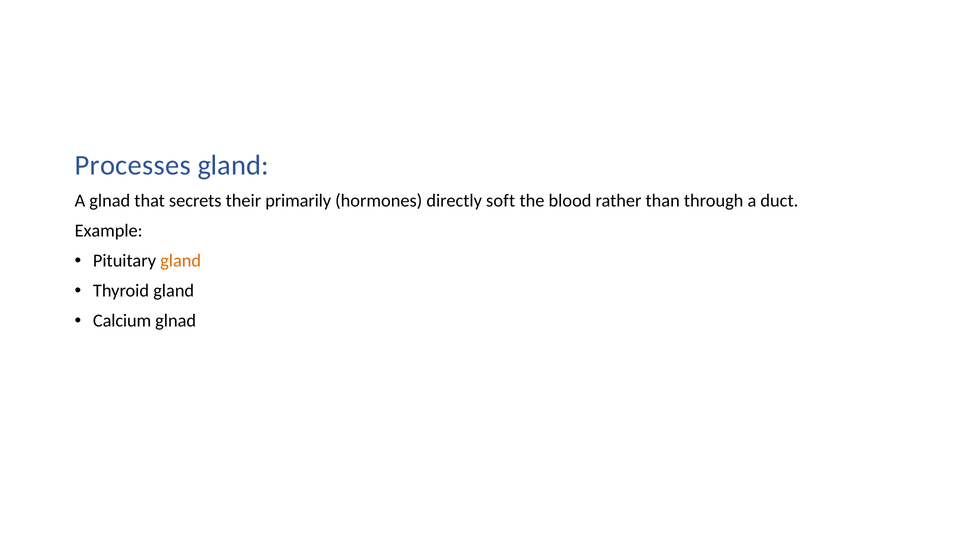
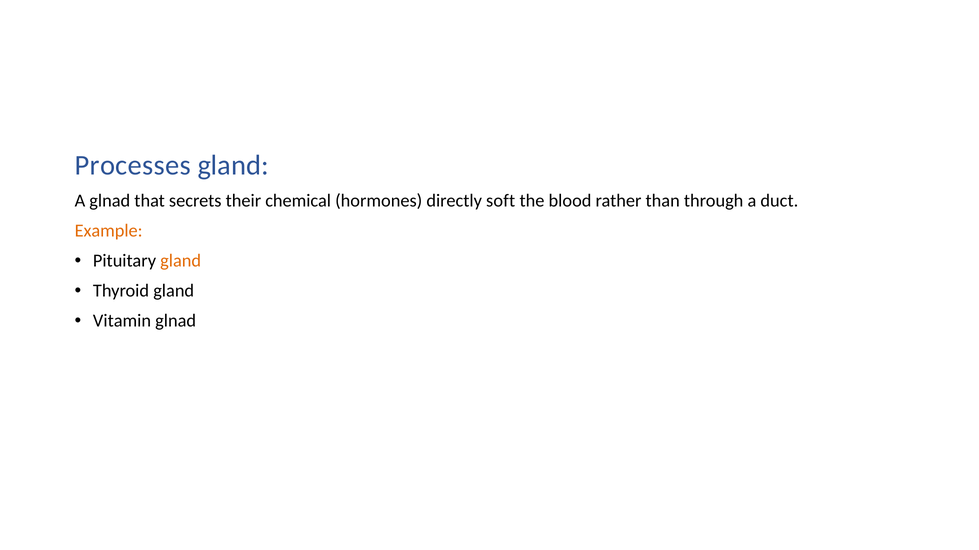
primarily: primarily -> chemical (298, 201)
Example colour: black -> orange (109, 231)
Calcium: Calcium -> Vitamin (122, 321)
